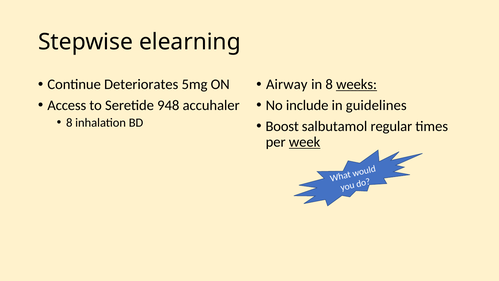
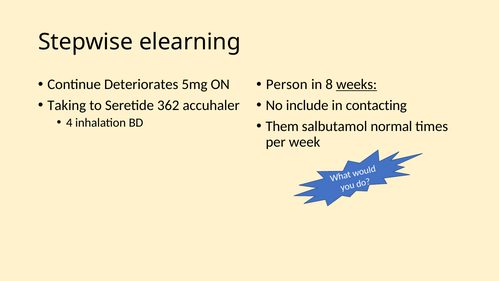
Airway: Airway -> Person (287, 84)
Access: Access -> Taking (67, 105)
948: 948 -> 362 (168, 105)
guidelines: guidelines -> contacting (376, 105)
8: 8 -> 4 (69, 122)
Boost: Boost -> Them (282, 126)
regular: regular -> normal (391, 126)
week underline: present -> none (305, 142)
